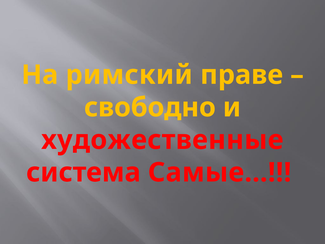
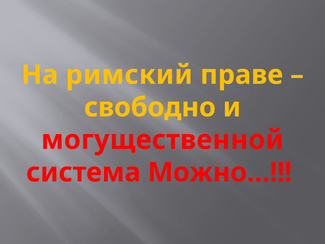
художественные: художественные -> могущественной (162, 140)
Самые…: Самые… -> Можно… (220, 172)
